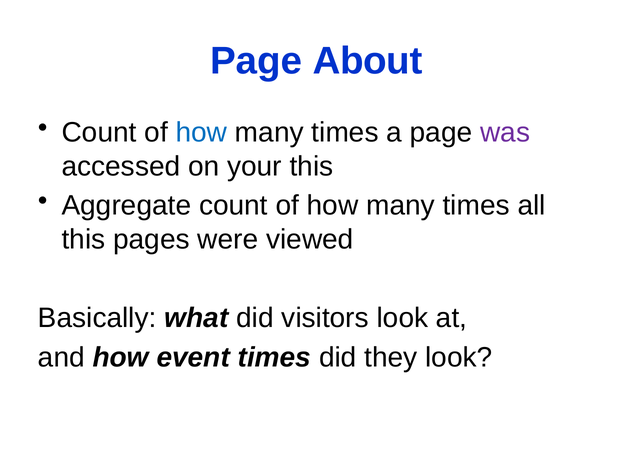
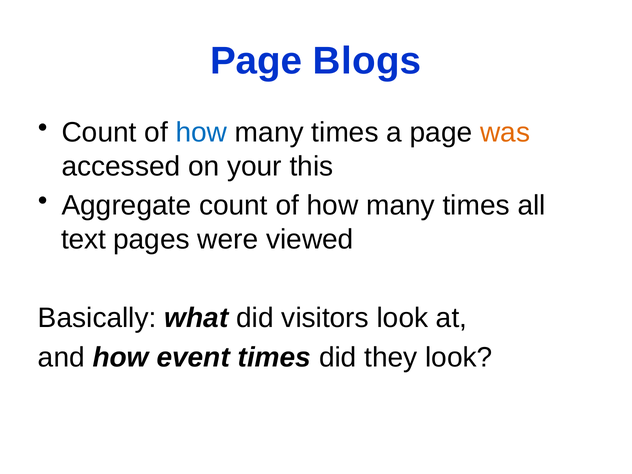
About: About -> Blogs (367, 61)
was colour: purple -> orange (505, 133)
this: this -> text (84, 239)
